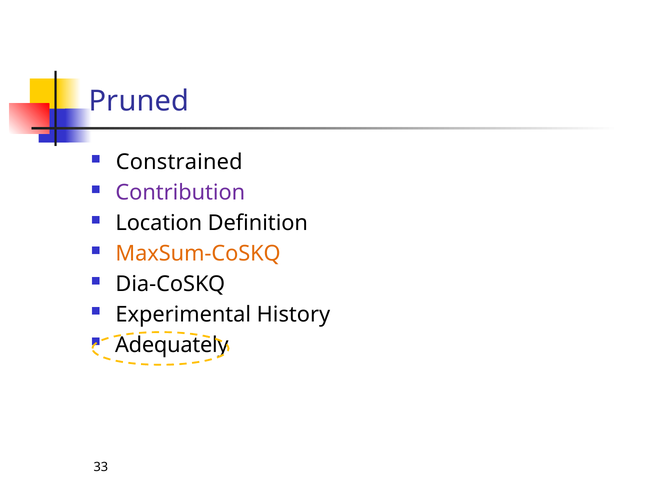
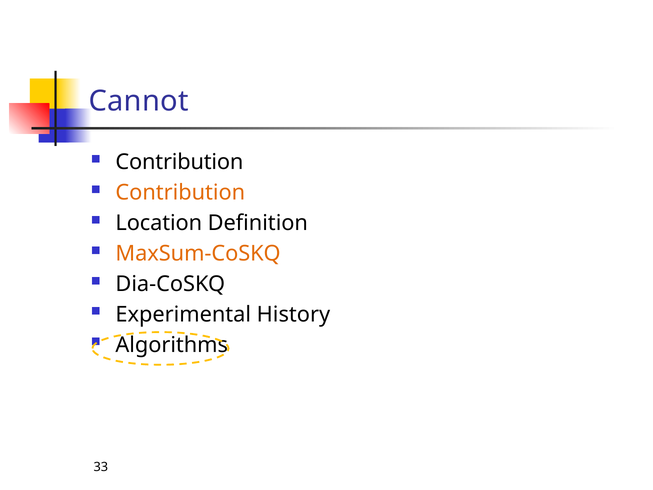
Pruned: Pruned -> Cannot (139, 101)
Constrained: Constrained -> Contribution (179, 162)
Contribution colour: purple -> orange (180, 192)
Adequately: Adequately -> Algorithms (172, 345)
